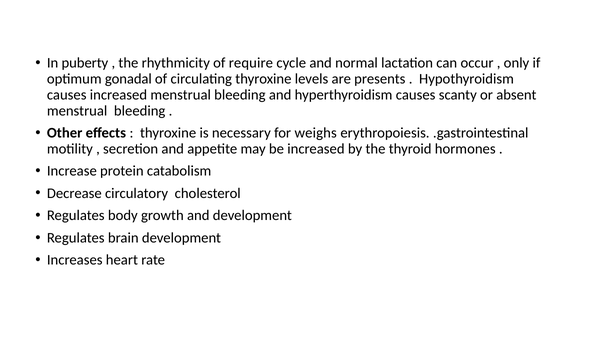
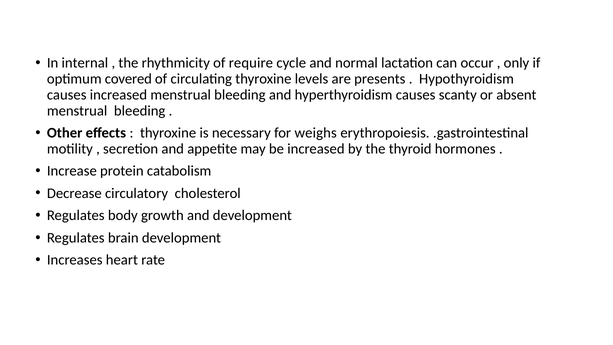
puberty: puberty -> internal (85, 63)
gonadal: gonadal -> covered (128, 79)
